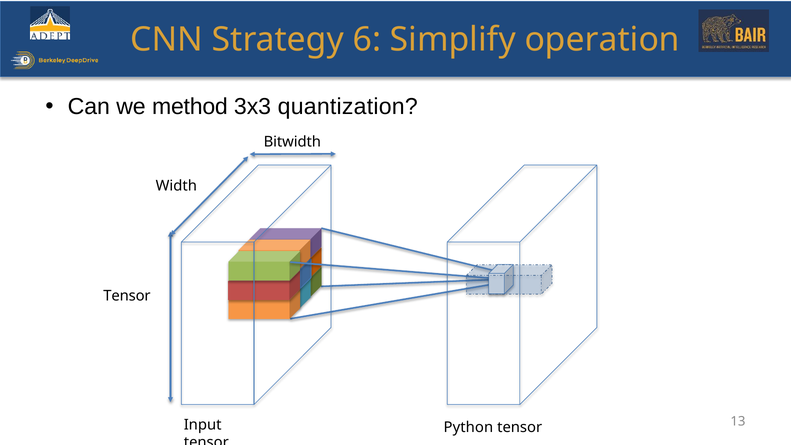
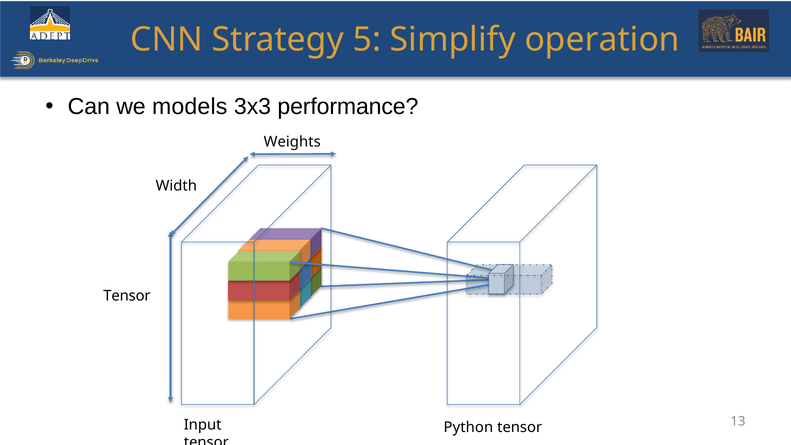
6: 6 -> 5 (367, 39)
method: method -> models (190, 107)
quantization: quantization -> performance (348, 107)
Bitwidth: Bitwidth -> Weights (292, 142)
